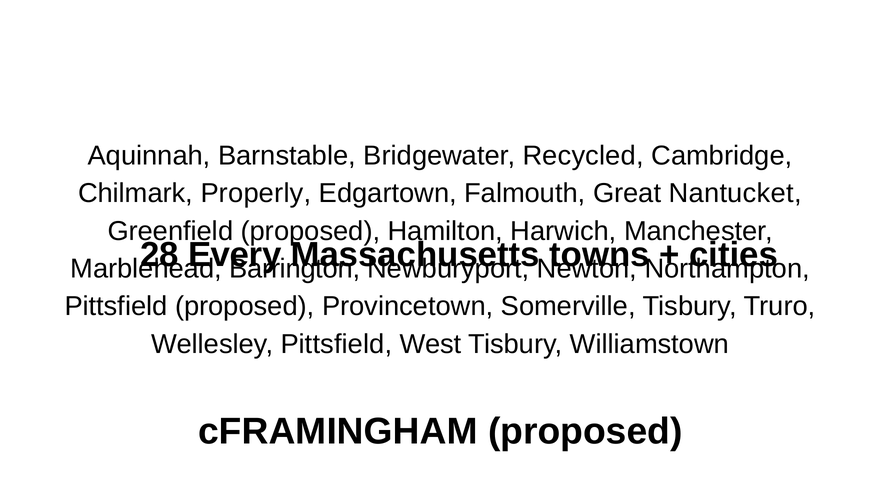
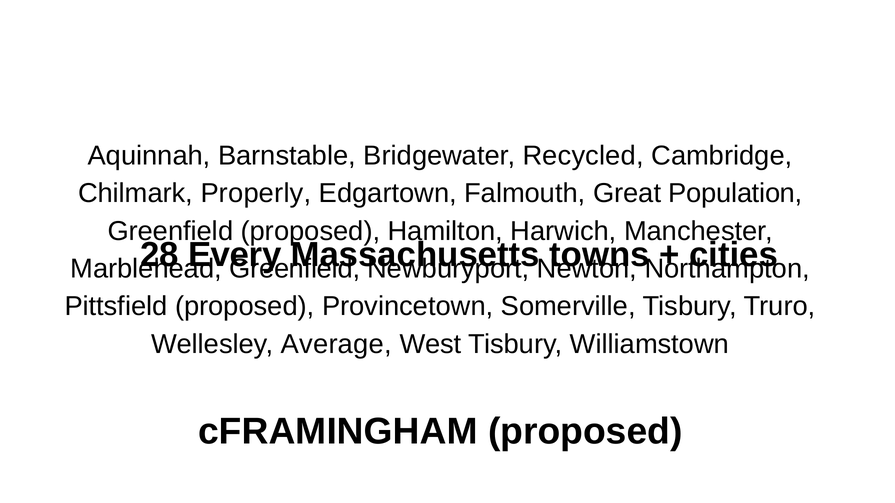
Nantucket: Nantucket -> Population (735, 194)
Barrington: Barrington -> Greenfield (295, 269)
Wellesley Pittsfield: Pittsfield -> Average (336, 344)
